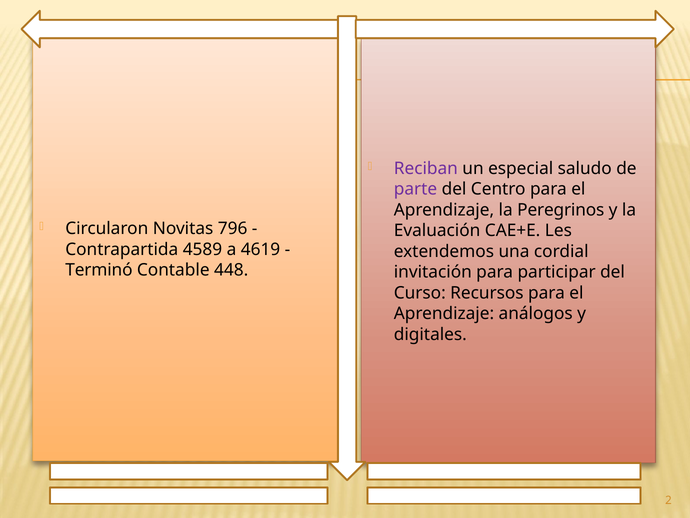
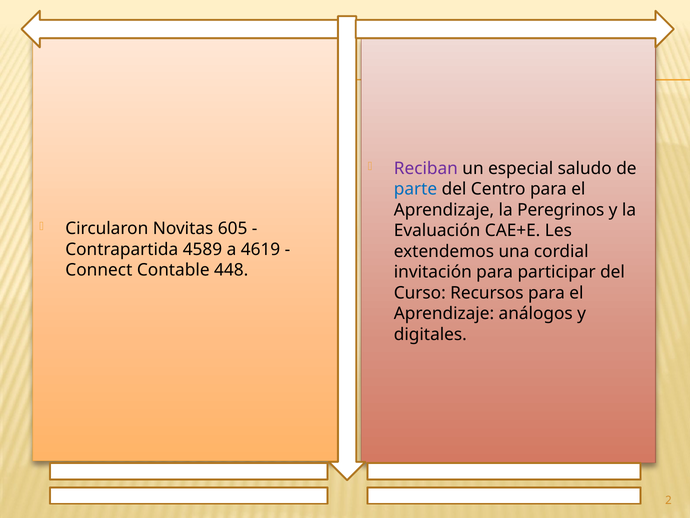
parte colour: purple -> blue (415, 189)
796: 796 -> 605 (233, 228)
Terminó: Terminó -> Connect (99, 270)
